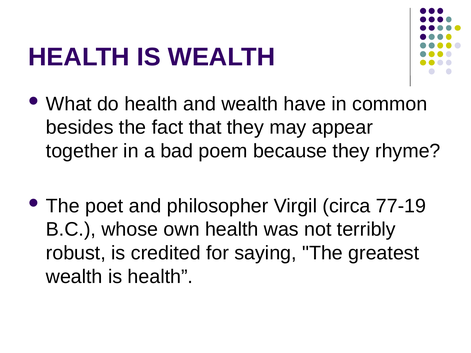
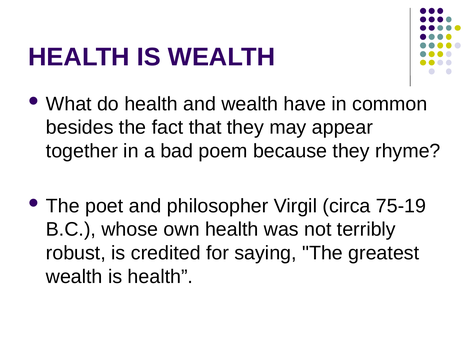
77-19: 77-19 -> 75-19 (401, 206)
